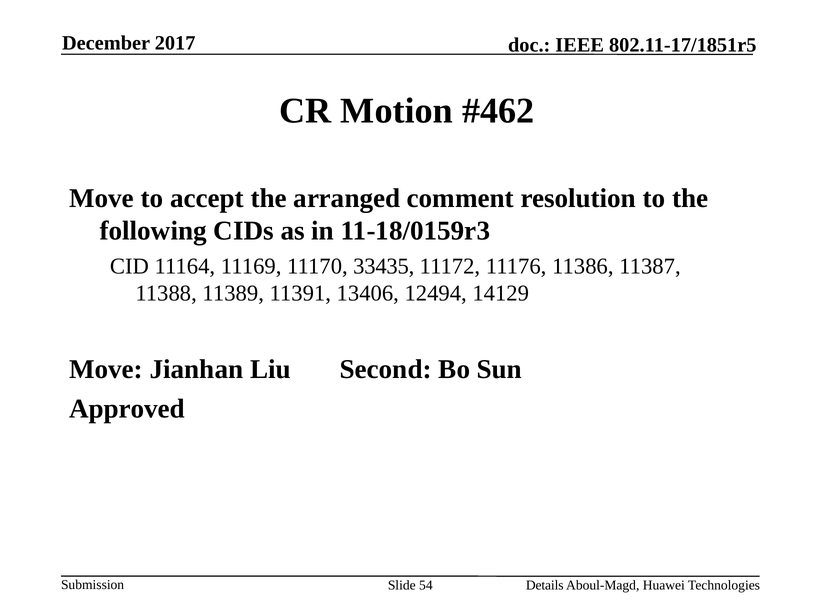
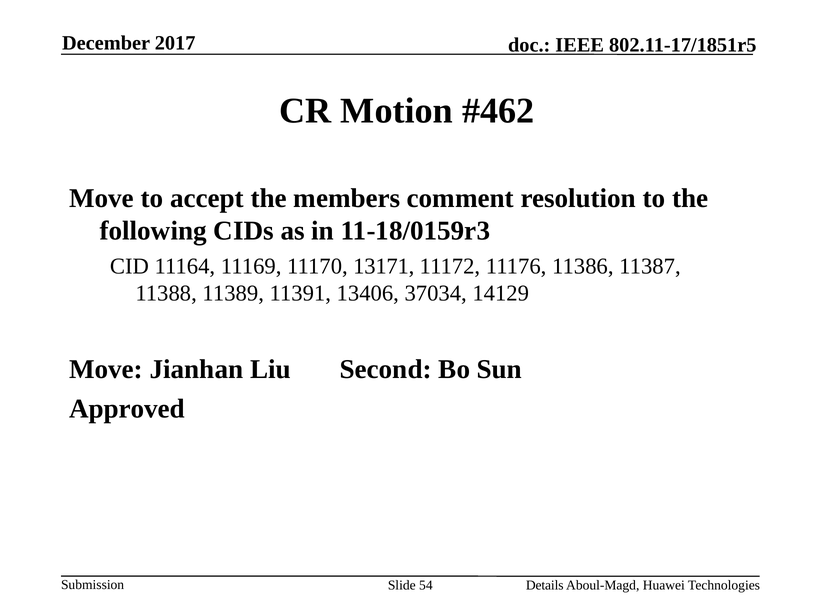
arranged: arranged -> members (347, 199)
33435: 33435 -> 13171 (384, 266)
12494: 12494 -> 37034 (436, 294)
